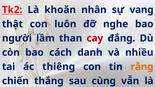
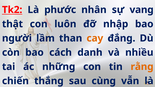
khoăn: khoăn -> phước (60, 10)
nghe: nghe -> nhập (116, 24)
cay colour: red -> orange (95, 38)
thiêng: thiêng -> những (59, 67)
